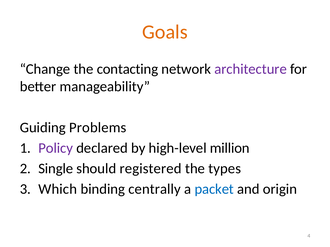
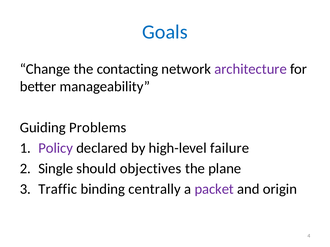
Goals colour: orange -> blue (165, 32)
million: million -> failure (230, 148)
registered: registered -> objectives (151, 169)
types: types -> plane (225, 169)
Which: Which -> Traffic (58, 190)
packet colour: blue -> purple (214, 190)
